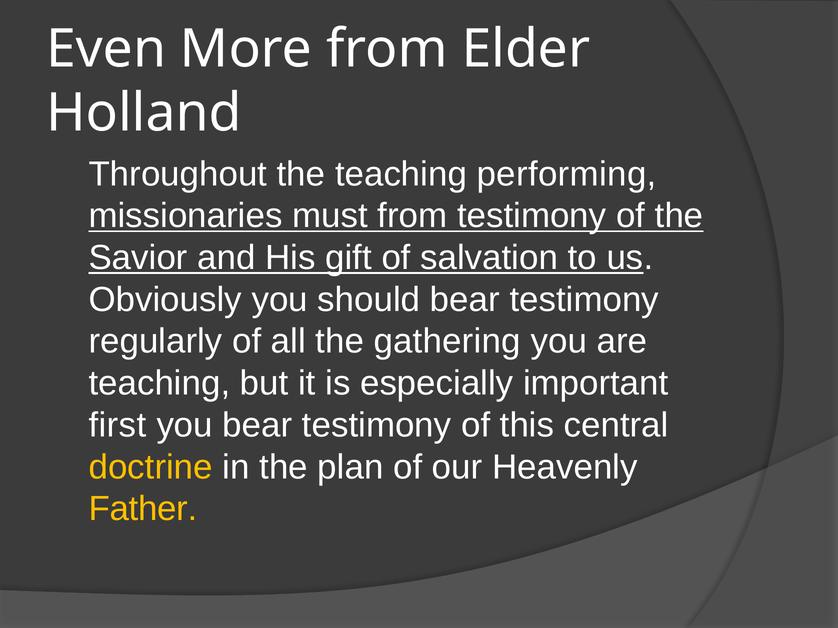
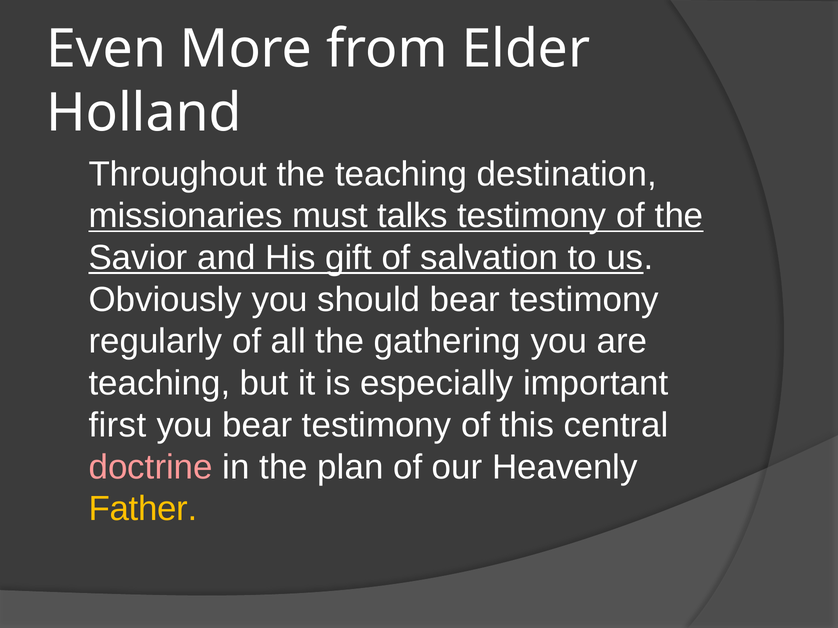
performing: performing -> destination (567, 174)
must from: from -> talks (413, 216)
doctrine colour: yellow -> pink (151, 467)
